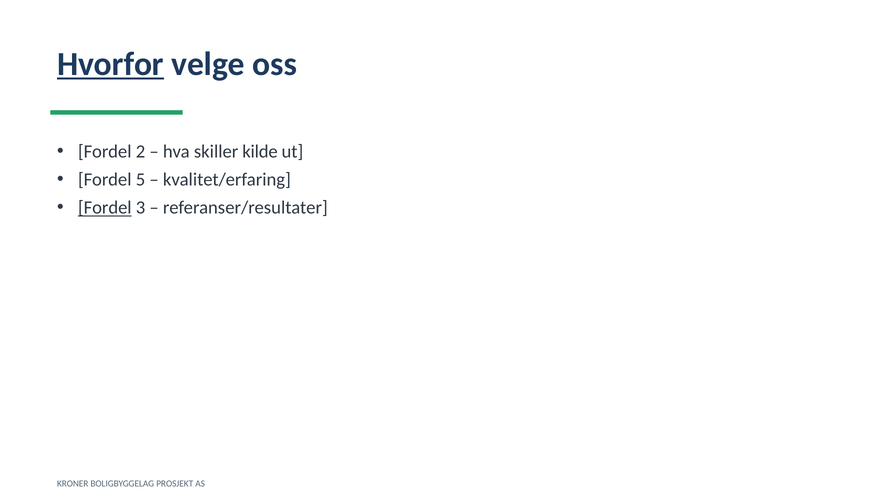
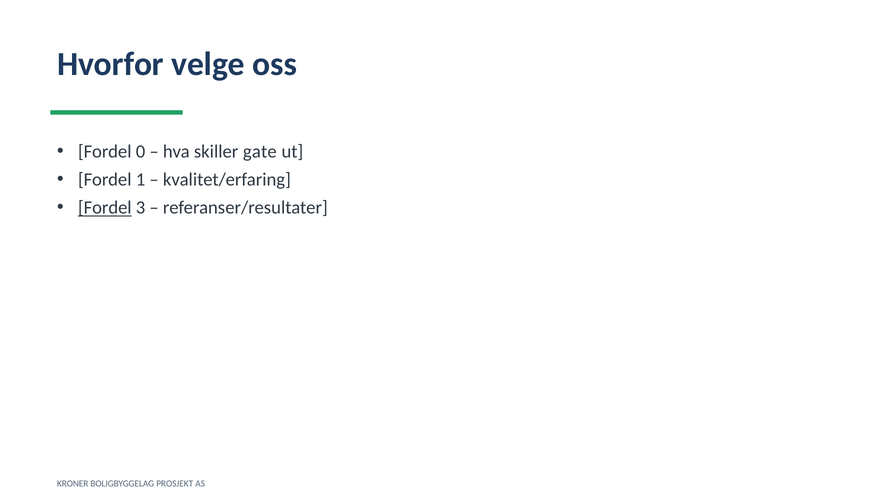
Hvorfor underline: present -> none (110, 64)
2: 2 -> 0 (141, 152)
kilde: kilde -> gate (260, 152)
5: 5 -> 1 (141, 180)
